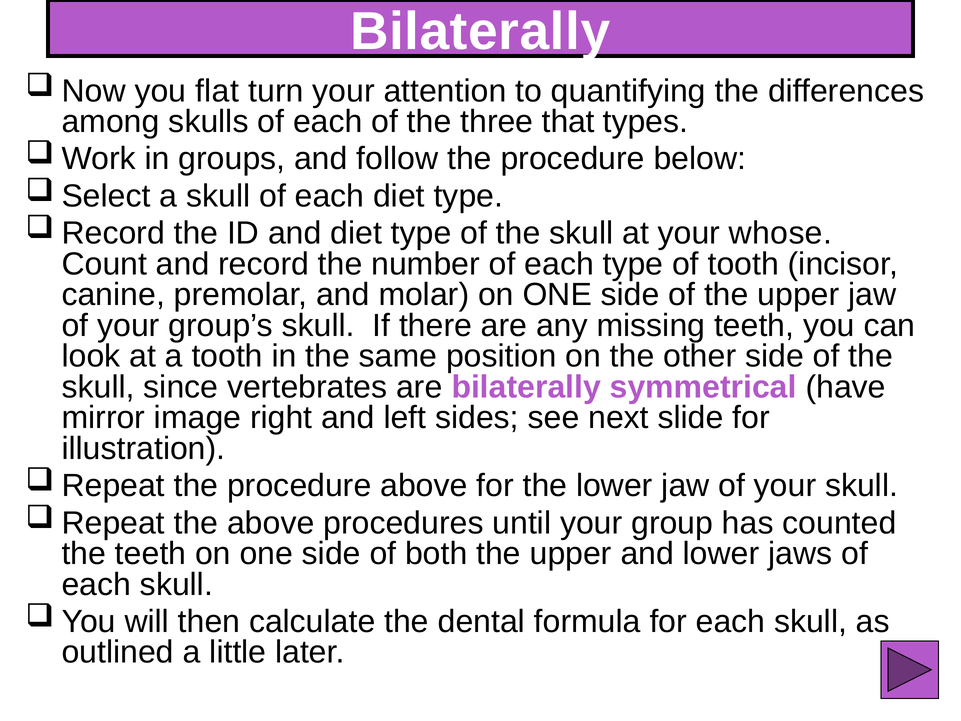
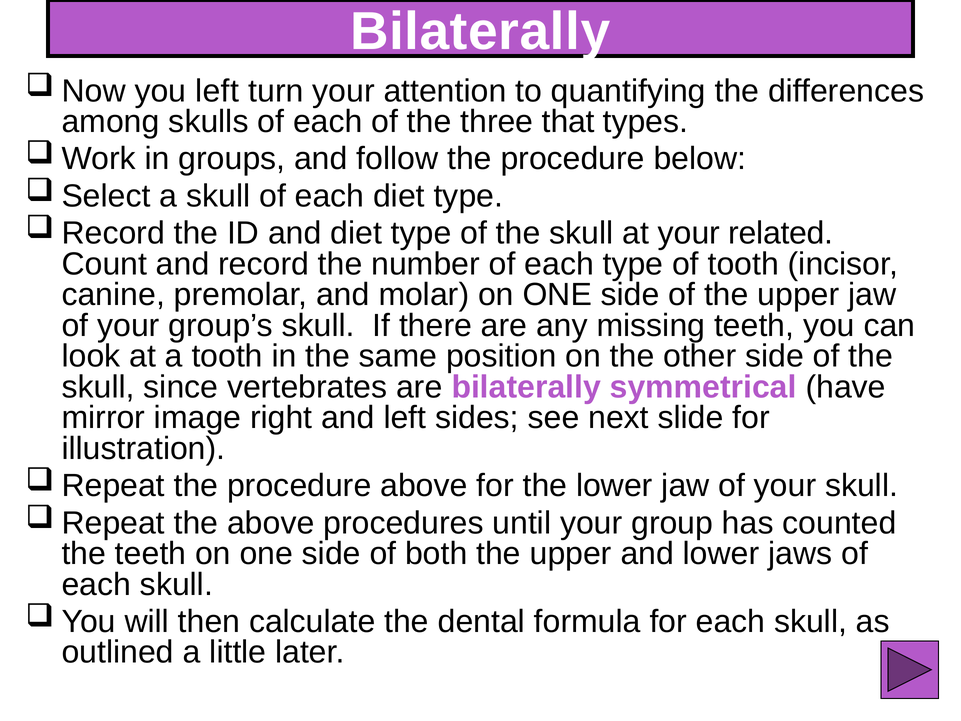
you flat: flat -> left (217, 91)
whose: whose -> related (781, 233)
